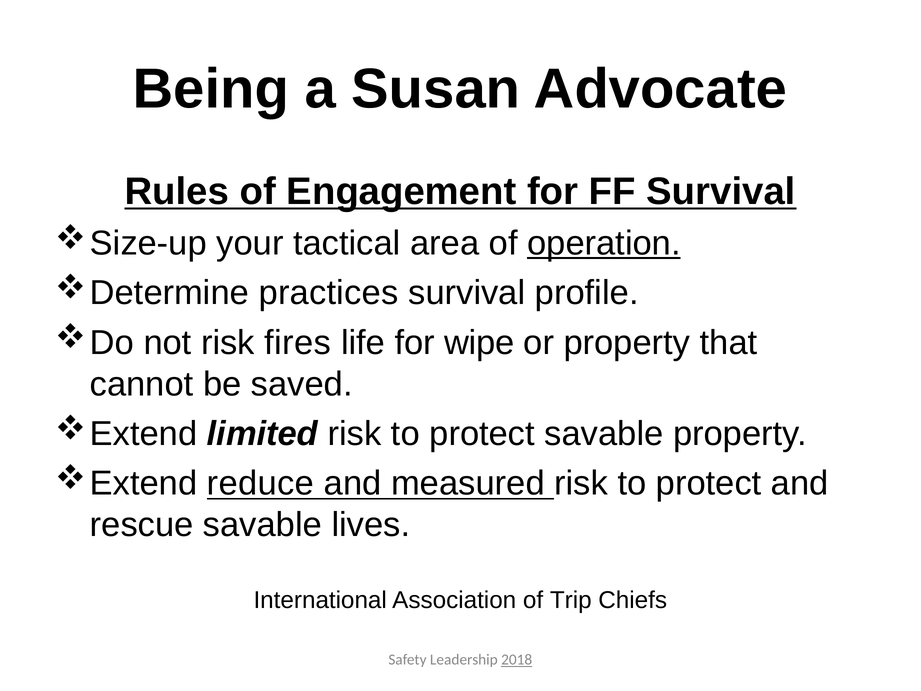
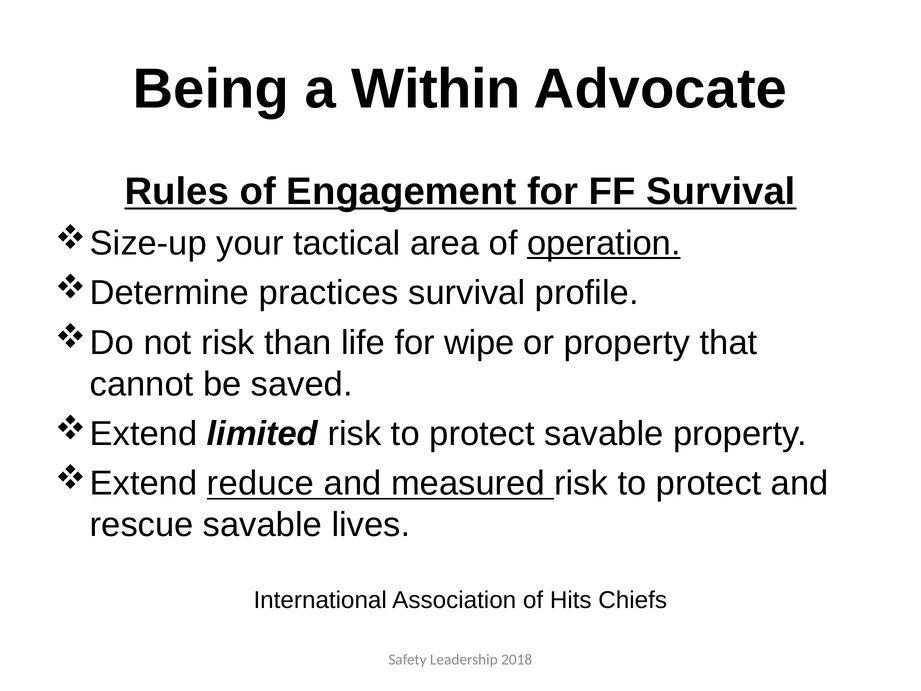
Susan: Susan -> Within (436, 89)
fires: fires -> than (298, 343)
Trip: Trip -> Hits (571, 600)
2018 underline: present -> none (517, 660)
